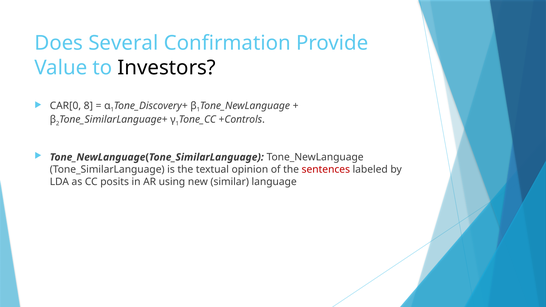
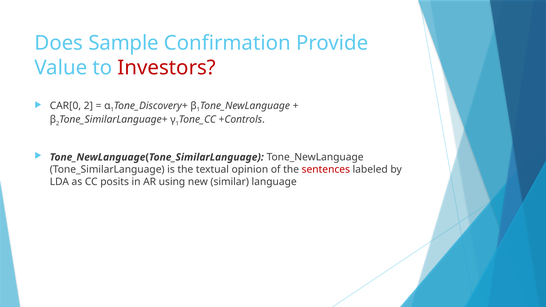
Several: Several -> Sample (124, 43)
Investors colour: black -> red (167, 68)
CAR[0 8: 8 -> 2 (88, 106)
